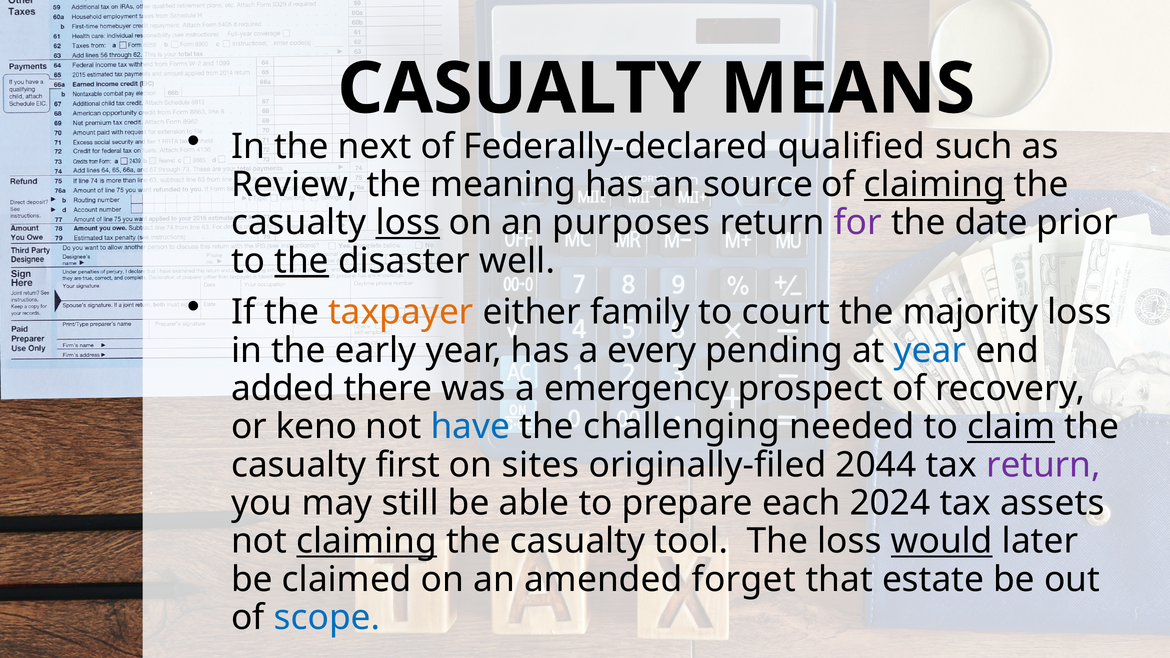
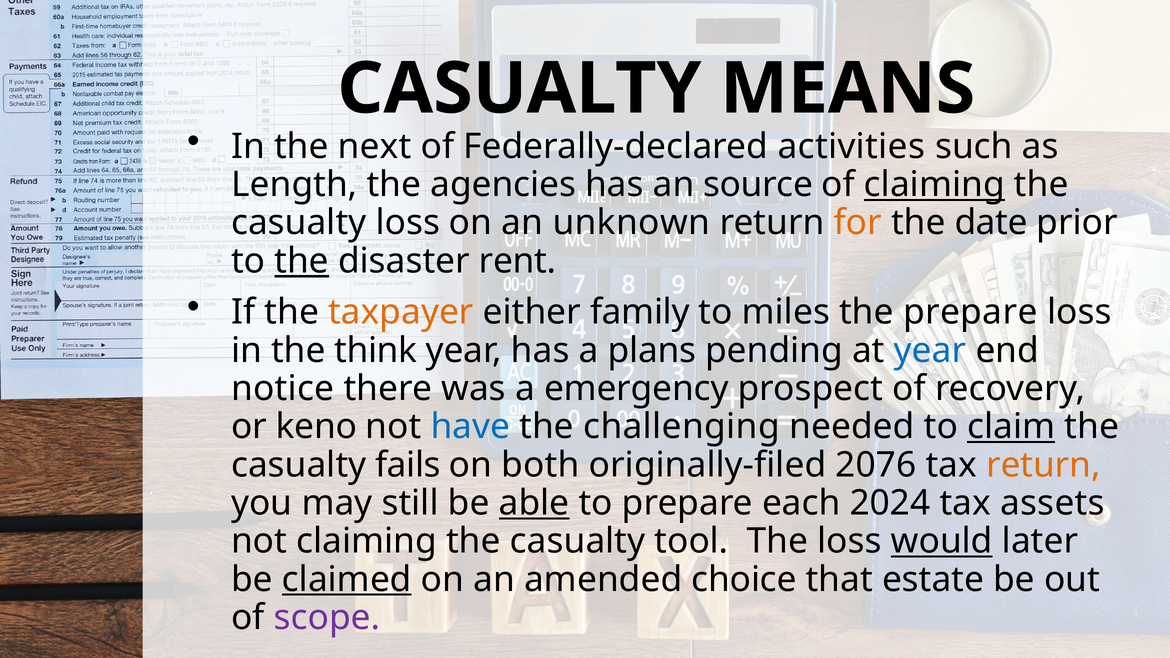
qualified: qualified -> activities (851, 147)
Review: Review -> Length (294, 185)
meaning: meaning -> agencies (503, 185)
loss underline: present -> none (408, 223)
purposes: purposes -> unknown (631, 223)
for colour: purple -> orange (858, 223)
well: well -> rent (517, 261)
court: court -> miles (786, 312)
the majority: majority -> prepare (970, 312)
early: early -> think (376, 351)
every: every -> plans (652, 351)
added: added -> notice (283, 389)
first: first -> fails (408, 465)
sites: sites -> both (541, 465)
2044: 2044 -> 2076 (876, 465)
return colour: purple -> orange (1043, 465)
able underline: none -> present (534, 503)
claiming underline: present -> none (367, 541)
claimed underline: none -> present (347, 580)
forget: forget -> choice (744, 580)
scope colour: blue -> purple (327, 618)
